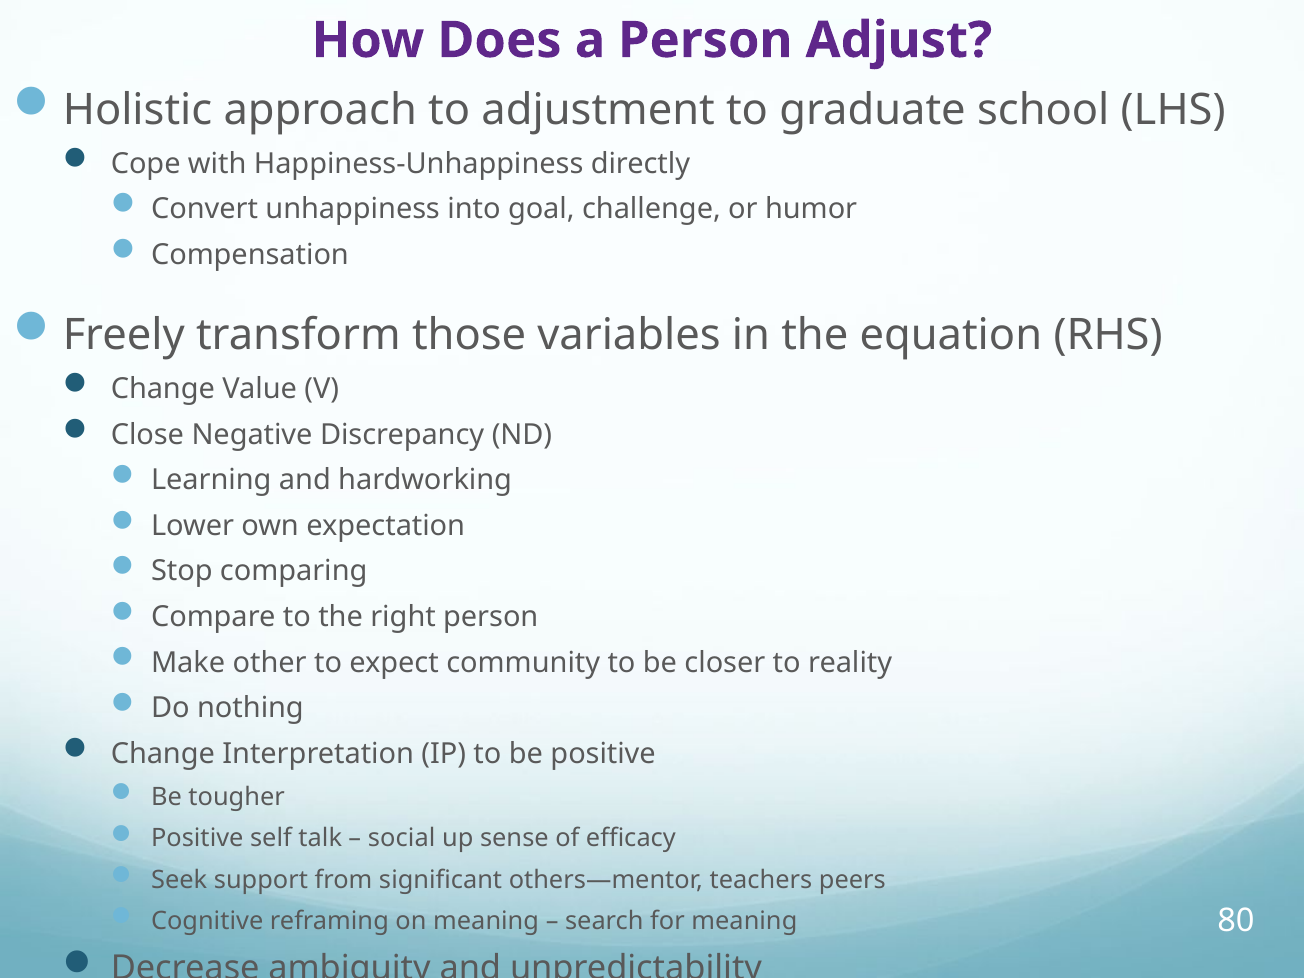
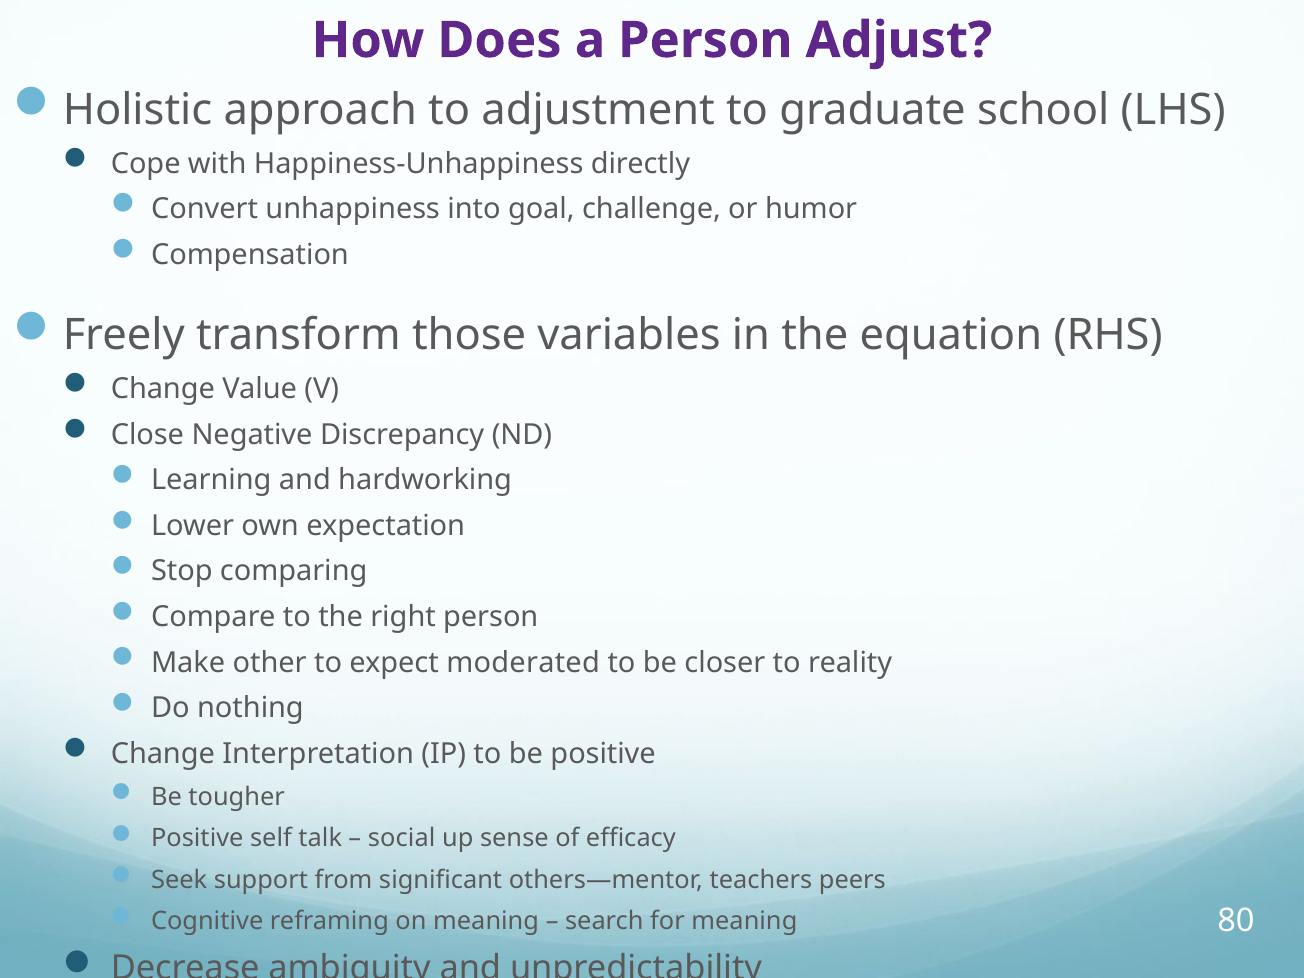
community: community -> moderated (523, 663)
